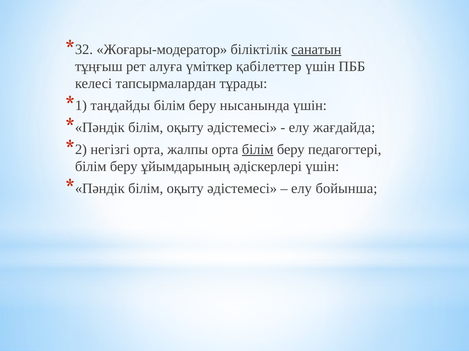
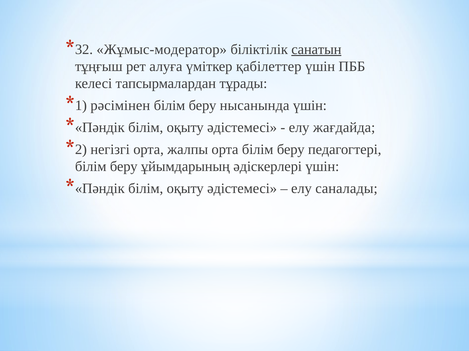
Жоғары-модератор: Жоғары-модератор -> Жұмыс-модератор (162, 49)
таңдайды: таңдайды -> рәсімінен (120, 106)
білім underline: present -> none (258, 150)
бойынша: бойынша -> саналады (346, 189)
